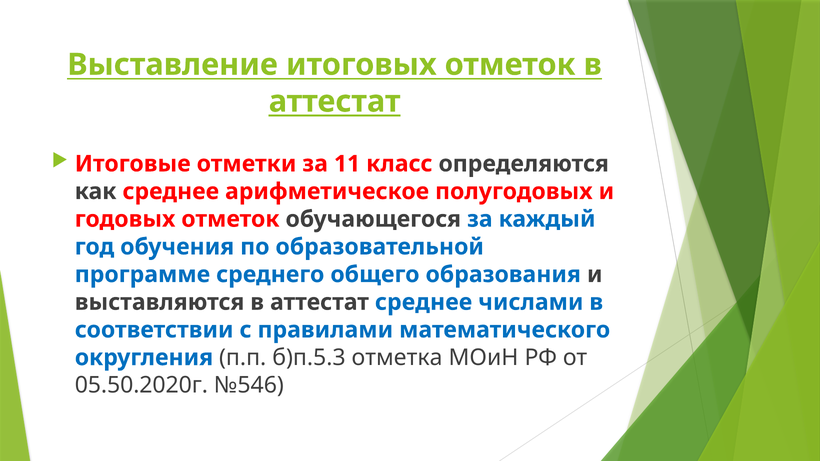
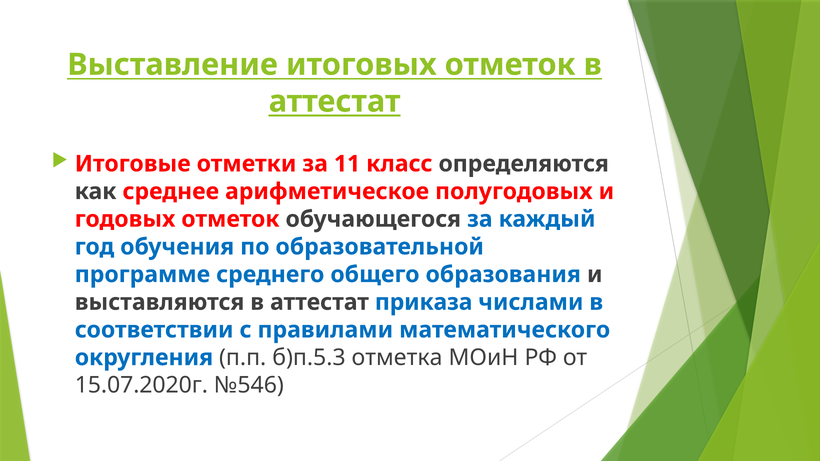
аттестат среднее: среднее -> приказа (424, 302)
05.50.2020г: 05.50.2020г -> 15.07.2020г (141, 385)
